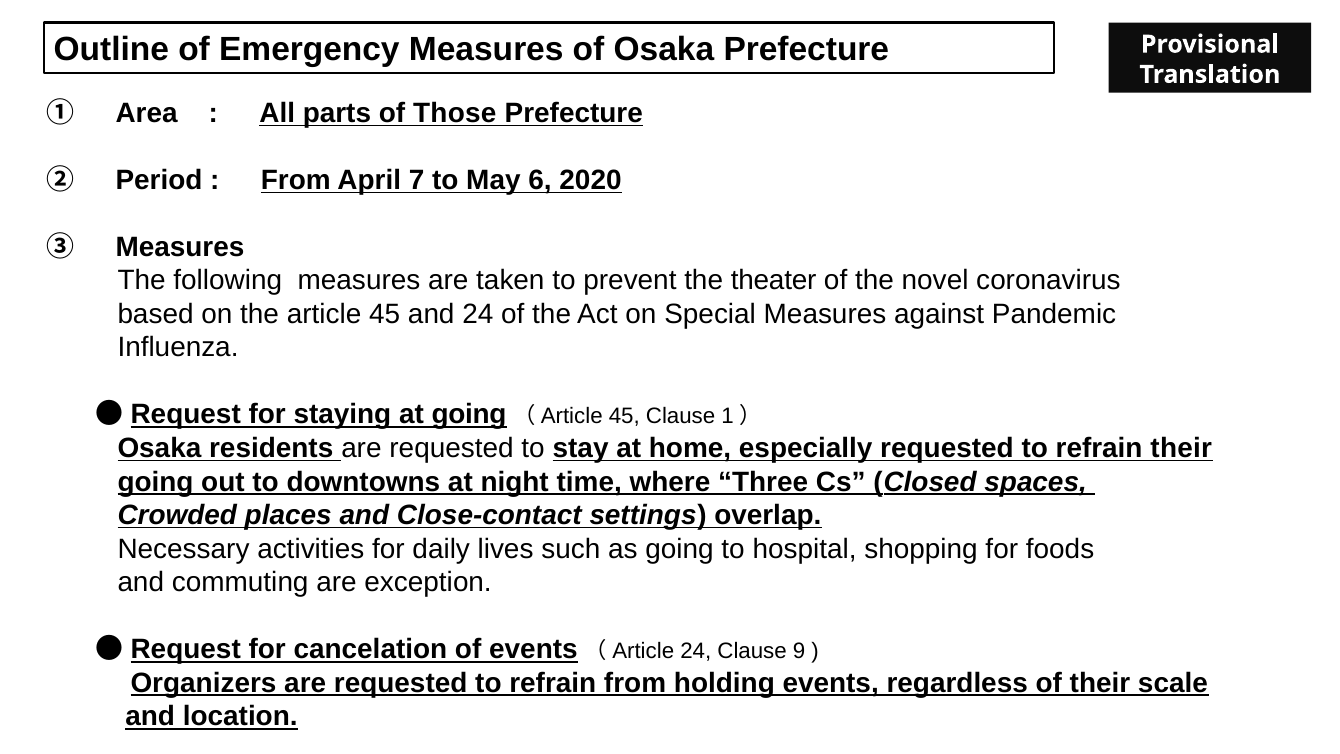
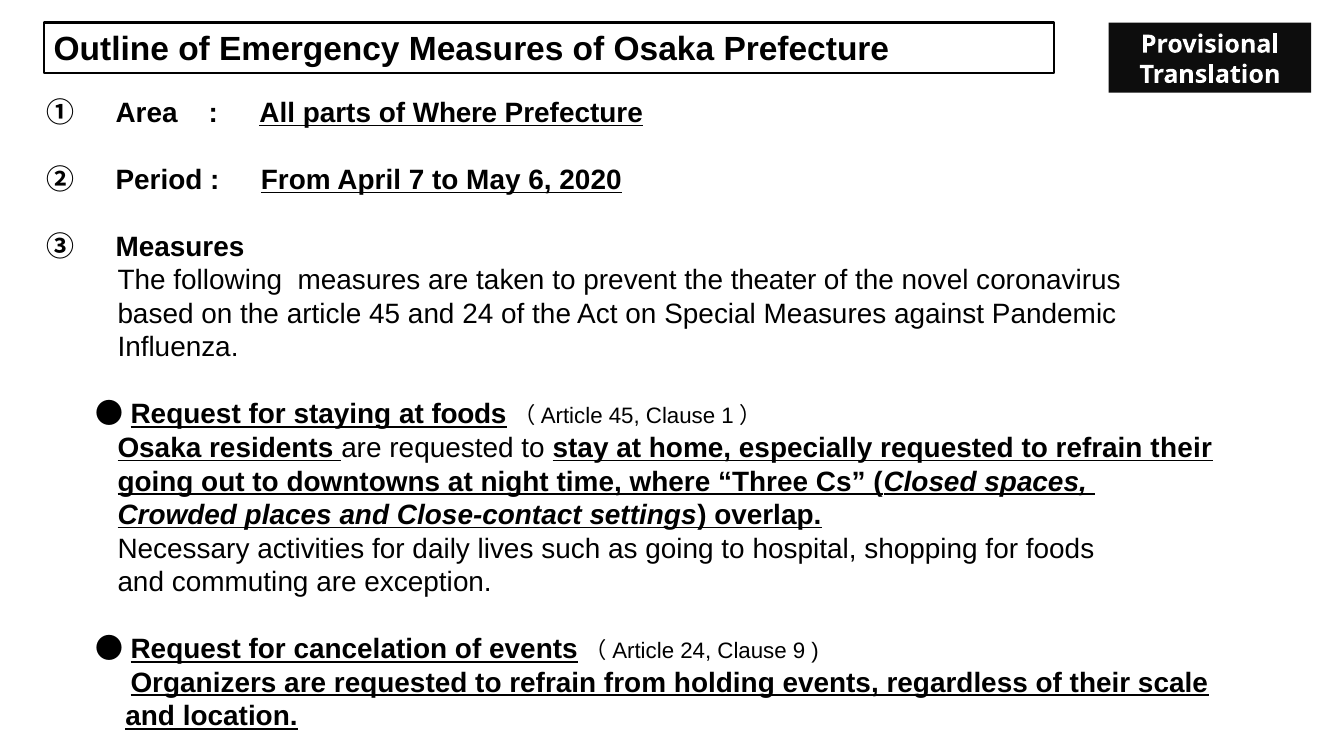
of Those: Those -> Where (455, 113)
at going: going -> foods (469, 415)
